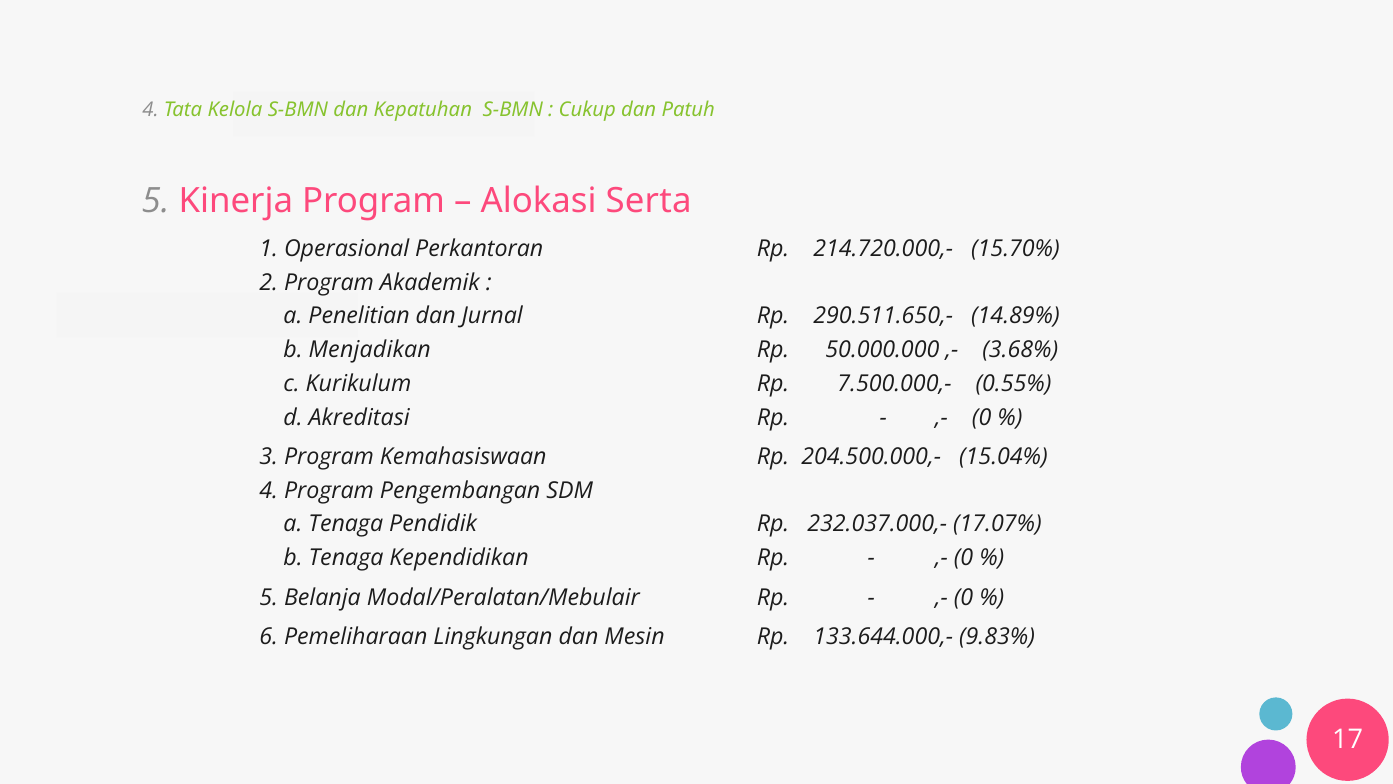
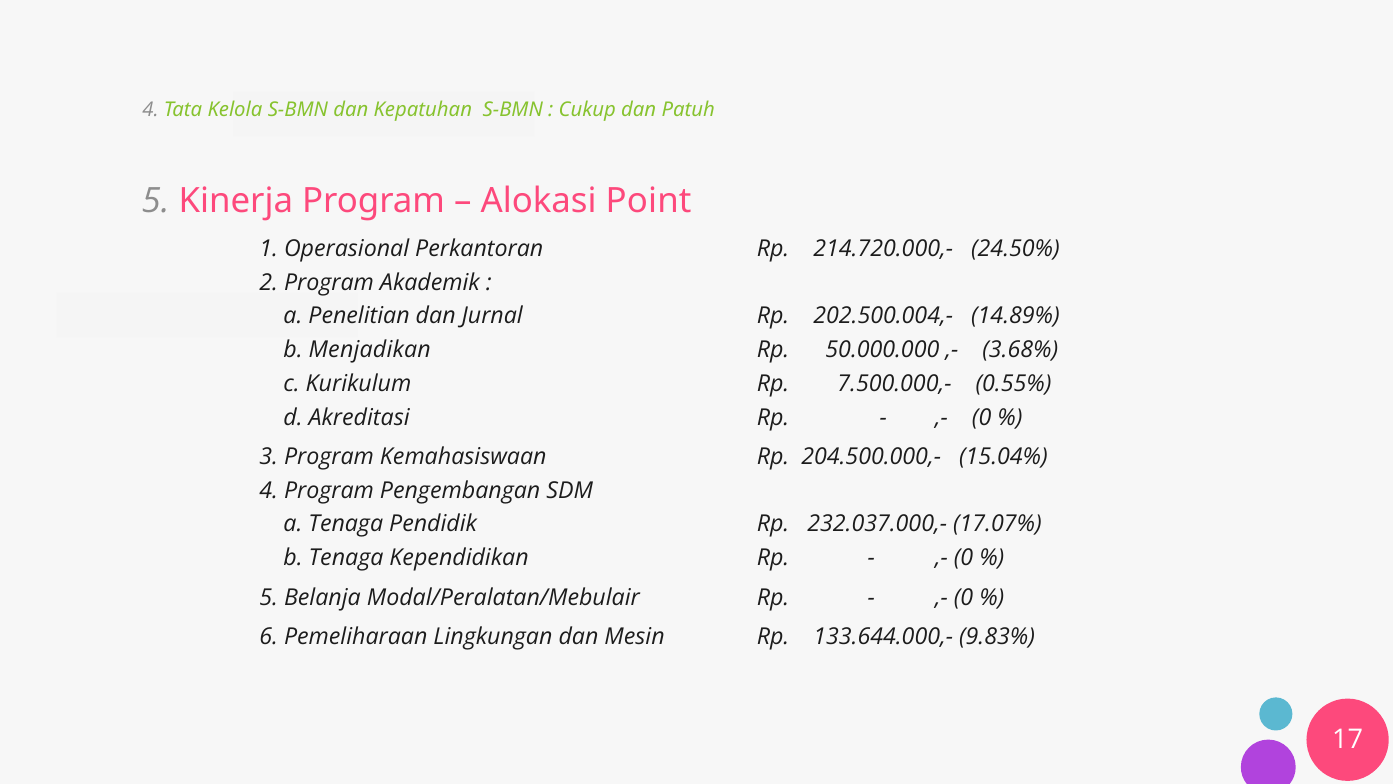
Serta: Serta -> Point (649, 201)
15.70%: 15.70% -> 24.50% (1015, 249)
290.511.650,-: 290.511.650,- -> 202.500.004,- (883, 316)
